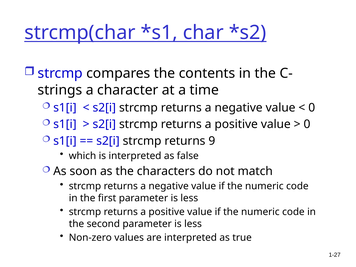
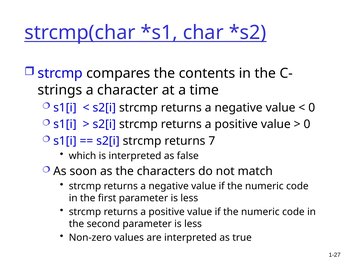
9: 9 -> 7 (212, 141)
